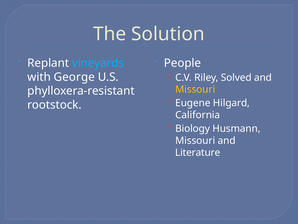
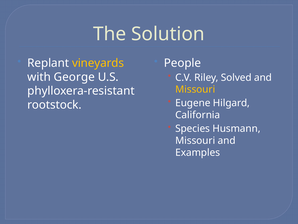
vineyards colour: light blue -> yellow (98, 63)
Biology: Biology -> Species (193, 128)
Literature: Literature -> Examples (198, 152)
